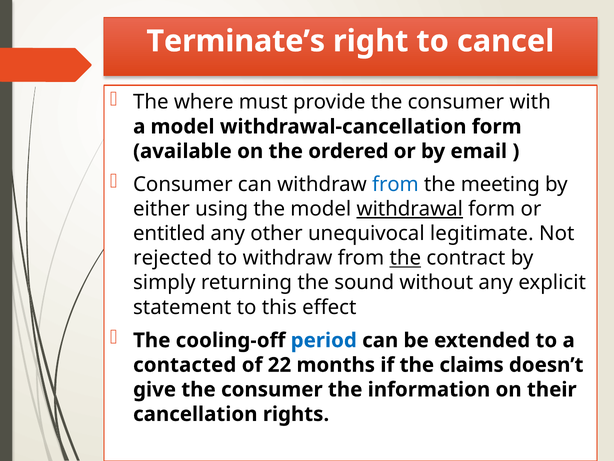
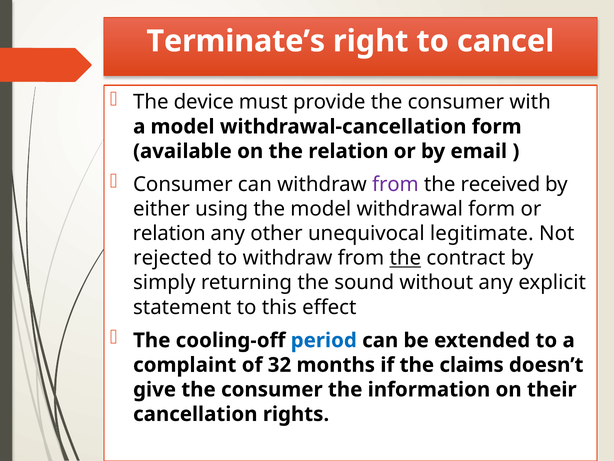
where: where -> device (204, 102)
the ordered: ordered -> relation (348, 151)
from colour: blue -> purple (395, 184)
meeting: meeting -> received (500, 184)
withdrawal underline: present -> none (410, 209)
entitled: entitled -> relation (169, 233)
contacted: contacted -> complaint (185, 365)
22: 22 -> 32 (279, 365)
